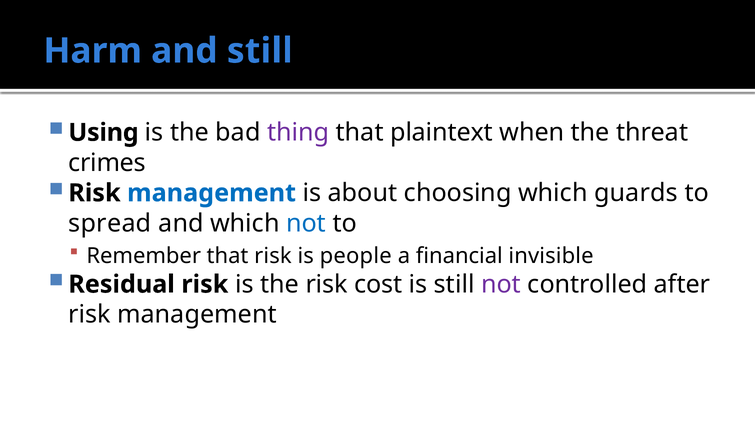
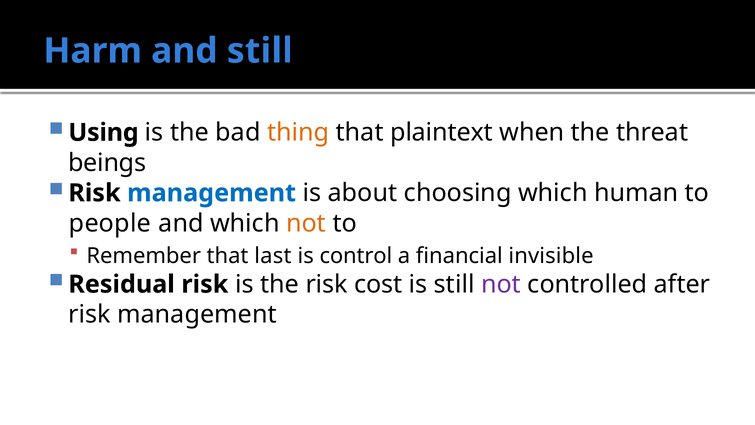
thing colour: purple -> orange (298, 132)
crimes: crimes -> beings (107, 163)
guards: guards -> human (636, 193)
spread: spread -> people (110, 223)
not colour: blue -> orange (306, 223)
that risk: risk -> last (273, 256)
people: people -> control (356, 256)
